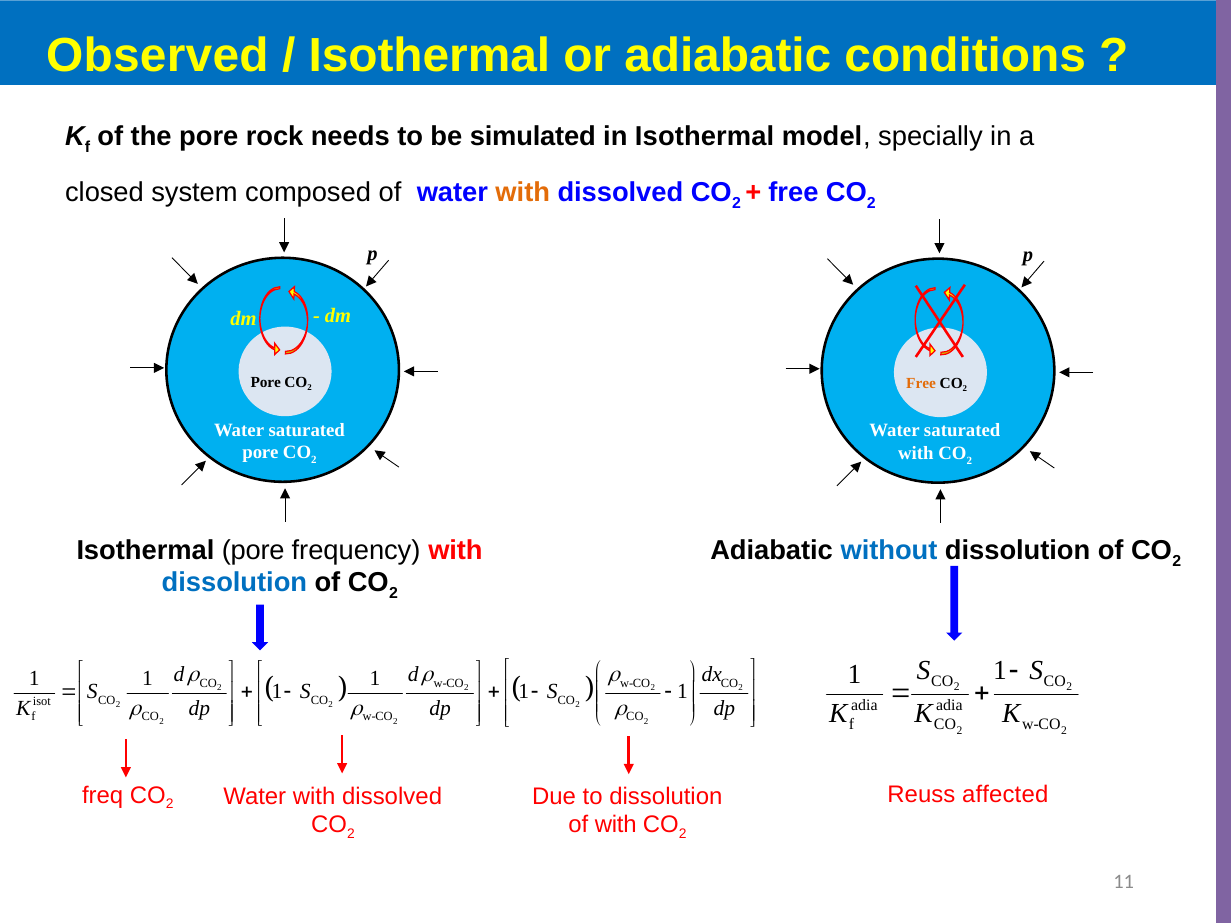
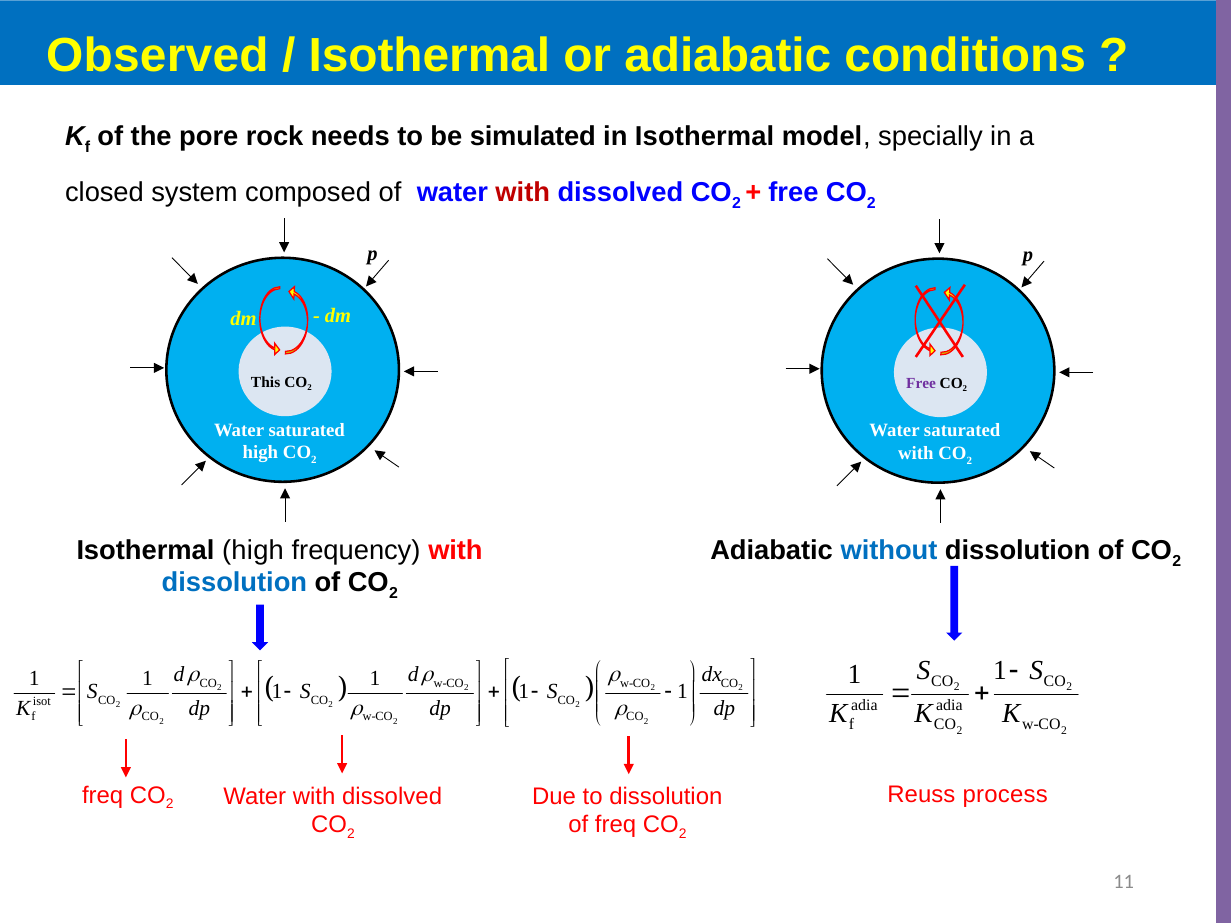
with colour: orange -> red (523, 193)
Pore: Pore -> This (266, 382)
Free colour: orange -> purple (921, 383)
pore: pore -> high (260, 453)
Isothermal pore: pore -> high (253, 550)
affected: affected -> process (1005, 795)
of with: with -> freq (616, 825)
